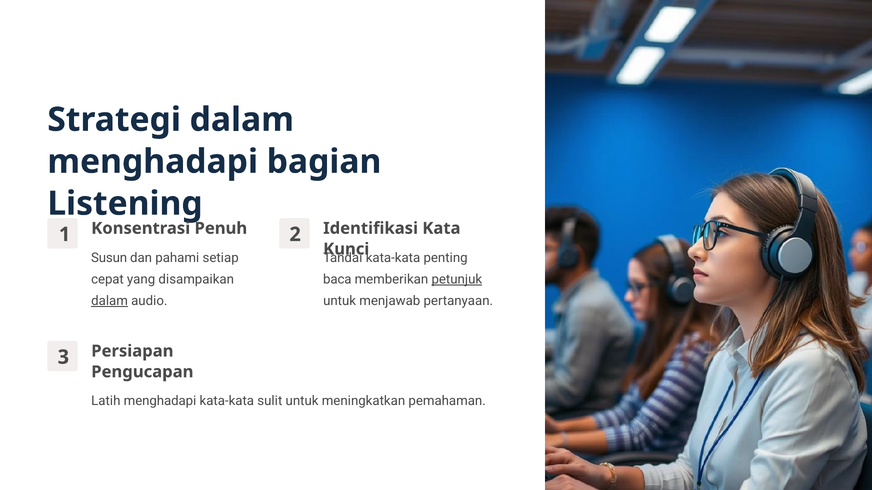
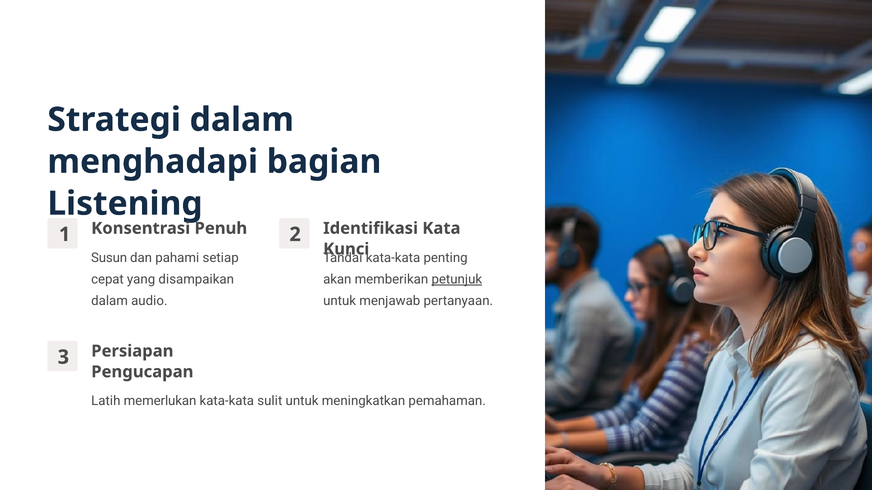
baca: baca -> akan (337, 280)
dalam underline: present -> none (110, 301)
Latih menghadapi: menghadapi -> memerlukan (160, 401)
